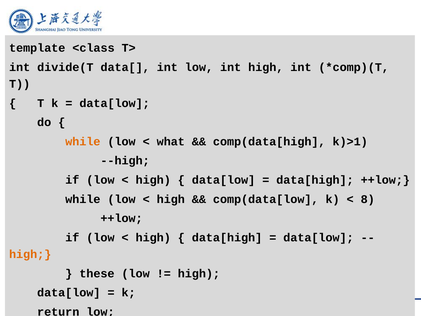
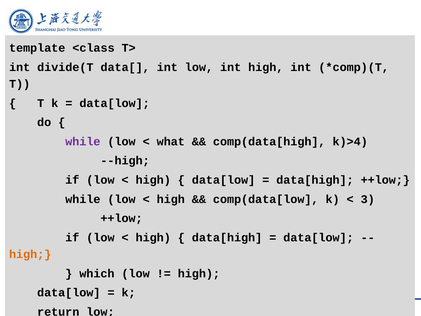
while colour: orange -> purple (83, 141)
k)>1: k)>1 -> k)>4 (350, 141)
8: 8 -> 3 (368, 199)
these: these -> which (97, 273)
